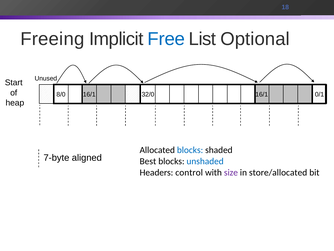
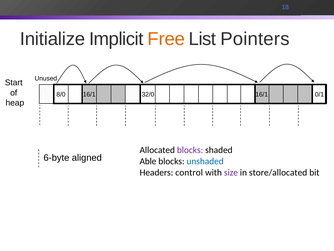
Freeing: Freeing -> Initialize (53, 39)
Free colour: blue -> orange (166, 39)
Optional: Optional -> Pointers (255, 39)
blocks colour: blue -> purple (190, 150)
7-byte: 7-byte -> 6-byte (56, 157)
Best: Best -> Able (148, 161)
